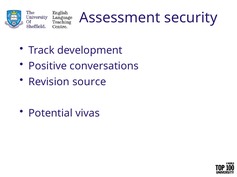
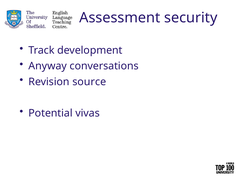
Positive: Positive -> Anyway (48, 66)
